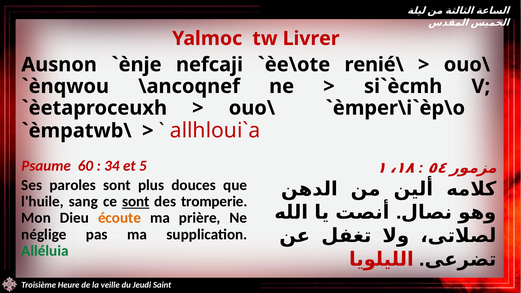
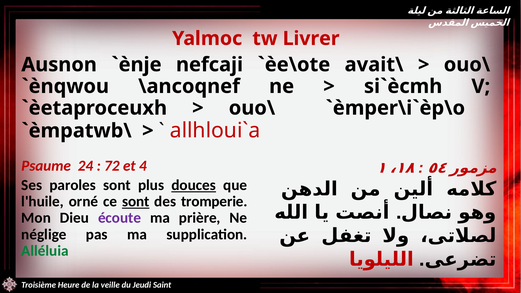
renié\: renié\ -> avait\ (374, 65)
60: 60 -> 24 (86, 166)
34: 34 -> 72 (112, 166)
5: 5 -> 4 (143, 166)
douces underline: none -> present (194, 185)
sang: sang -> orné (83, 202)
écoute colour: orange -> purple (120, 218)
